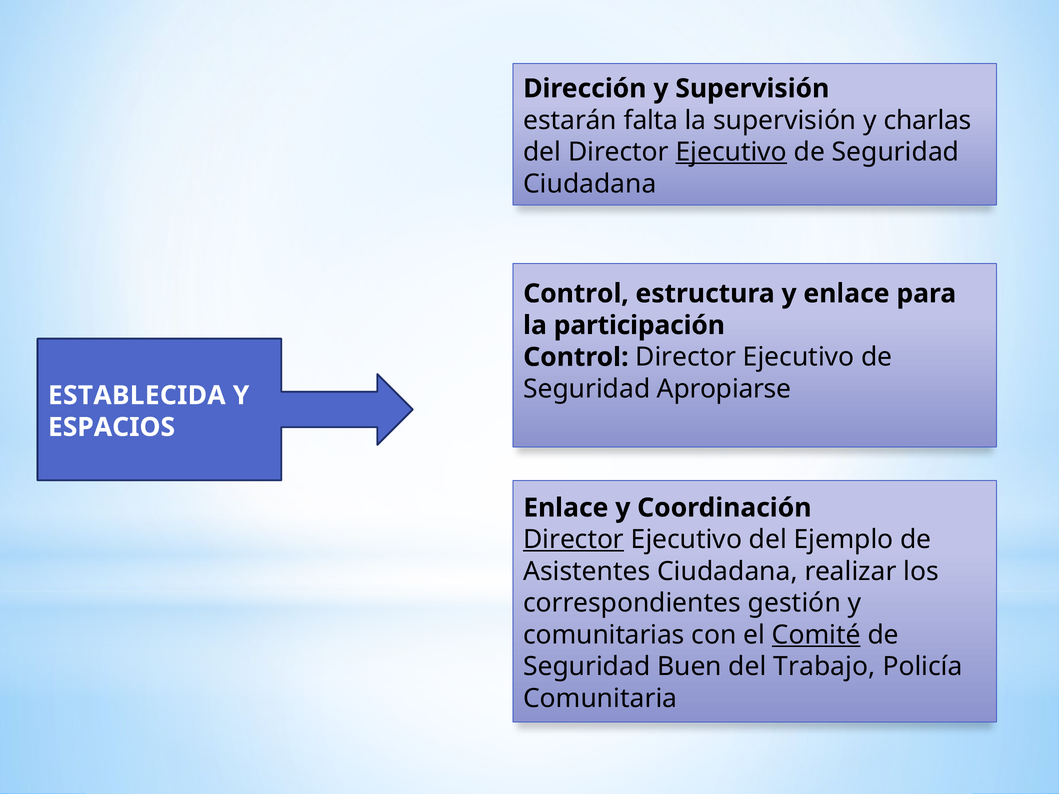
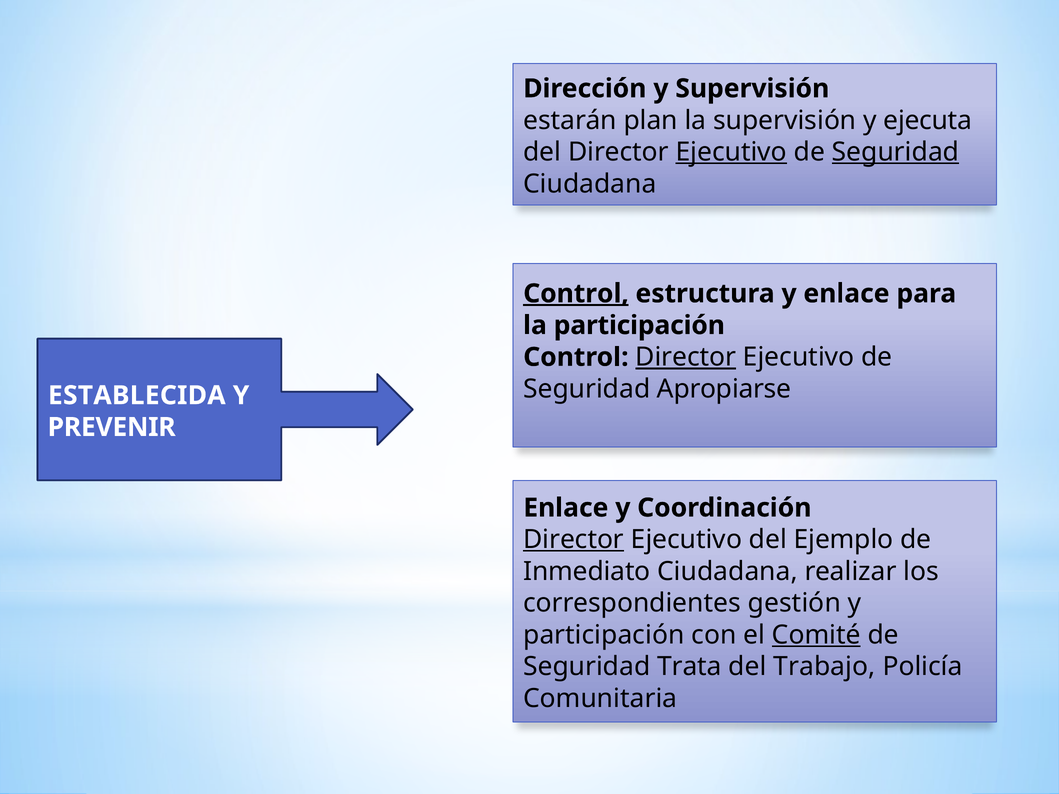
falta: falta -> plan (651, 120)
charlas: charlas -> ejecuta (928, 120)
Seguridad underline: none -> present (896, 152)
Control underline: none -> present (576, 294)
Director underline: none -> present (686, 357)
ESPACIOS: ESPACIOS -> PREVENIR (112, 427)
Asistentes: Asistentes -> Inmediato (587, 572)
comunitarias: comunitarias -> participación (604, 635)
Buen: Buen -> Trata (689, 667)
